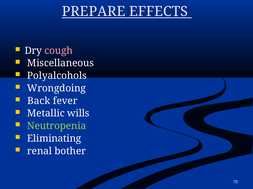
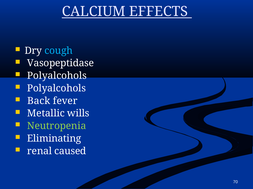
PREPARE: PREPARE -> CALCIUM (94, 12)
cough colour: pink -> light blue (59, 51)
Miscellaneous: Miscellaneous -> Vasopeptidase (61, 63)
Wrongdoing: Wrongdoing -> Polyalcohols (57, 89)
bother: bother -> caused (70, 152)
